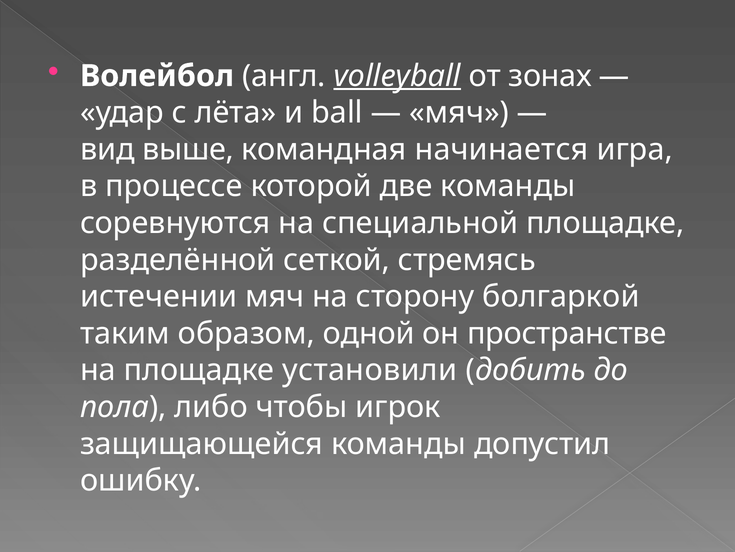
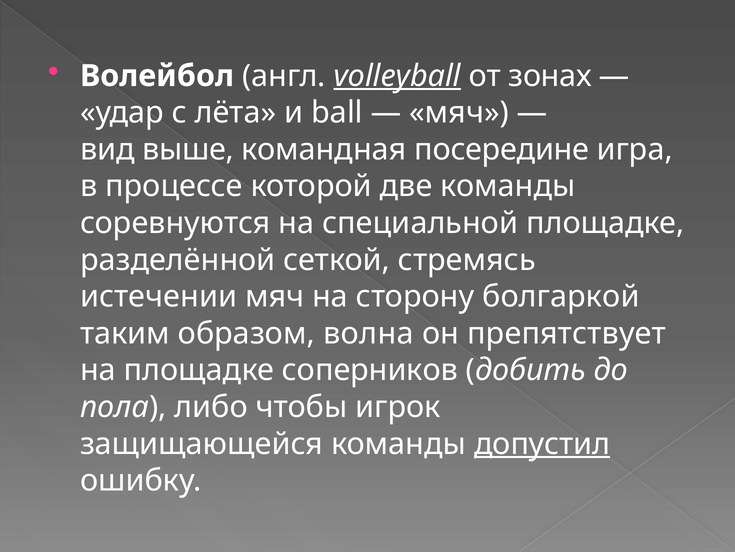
начинается: начинается -> посередине (502, 149)
одной: одной -> волна (368, 333)
пространстве: пространстве -> препятствует (567, 333)
установили: установили -> соперников (370, 370)
допустил underline: none -> present (542, 443)
